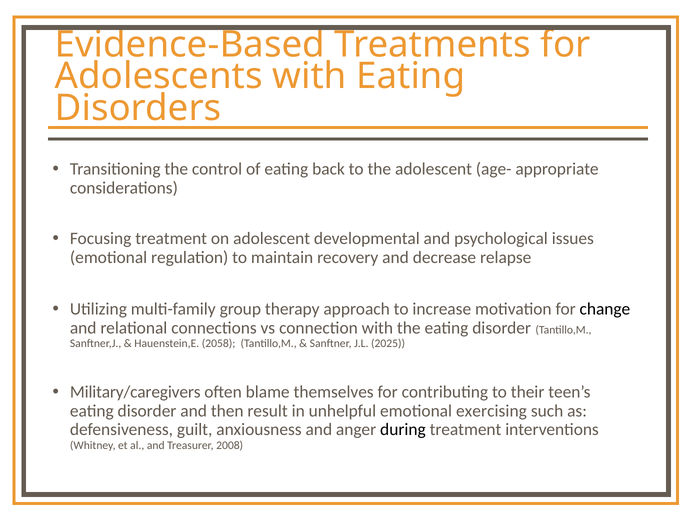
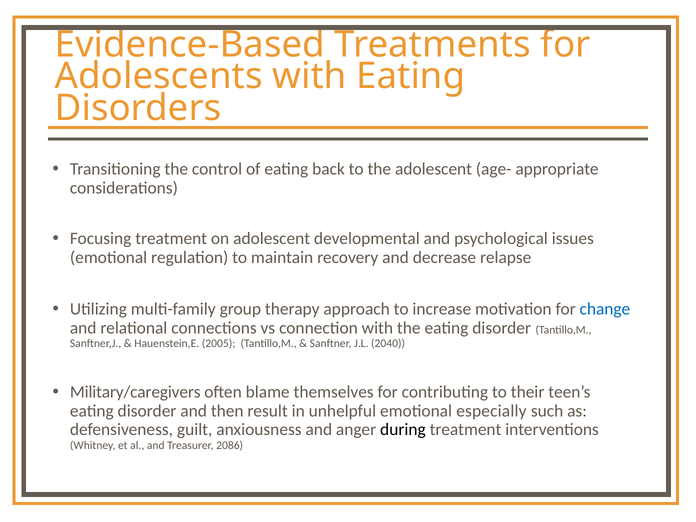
change colour: black -> blue (605, 309)
2058: 2058 -> 2005 (219, 344)
2025: 2025 -> 2040 (388, 344)
exercising: exercising -> especially (491, 411)
2008: 2008 -> 2086 (230, 445)
